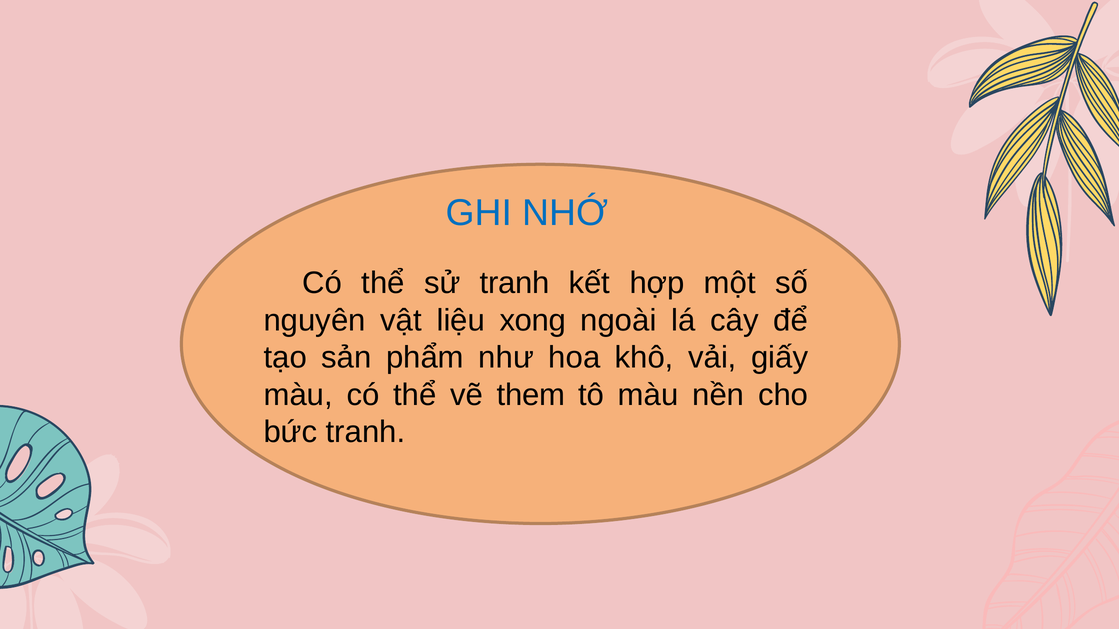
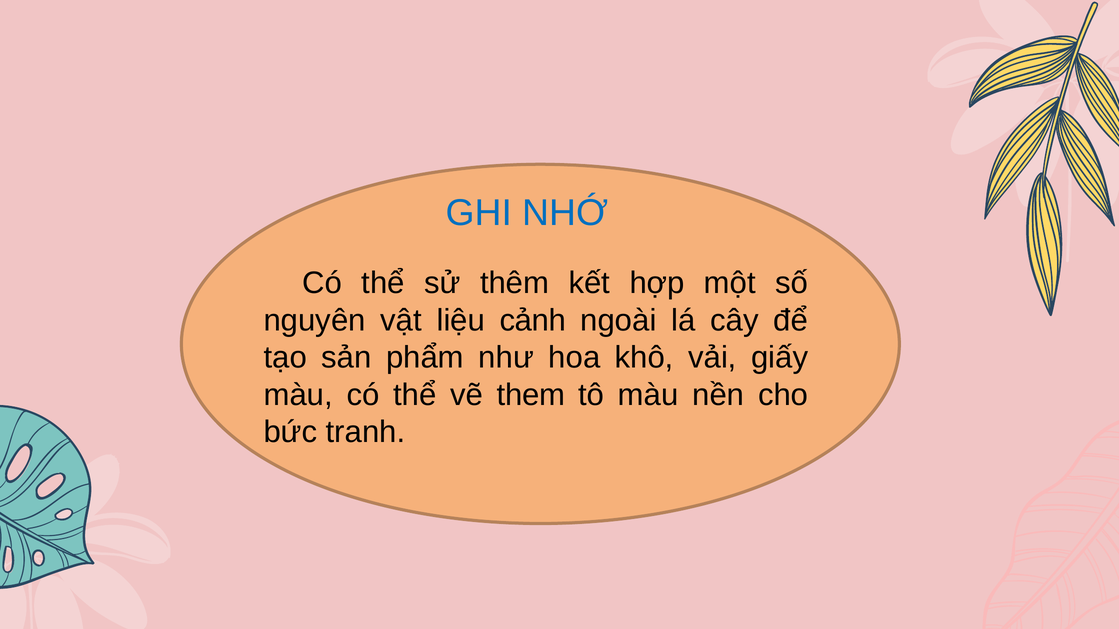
sử tranh: tranh -> thêm (515, 283)
xong: xong -> cảnh (533, 321)
